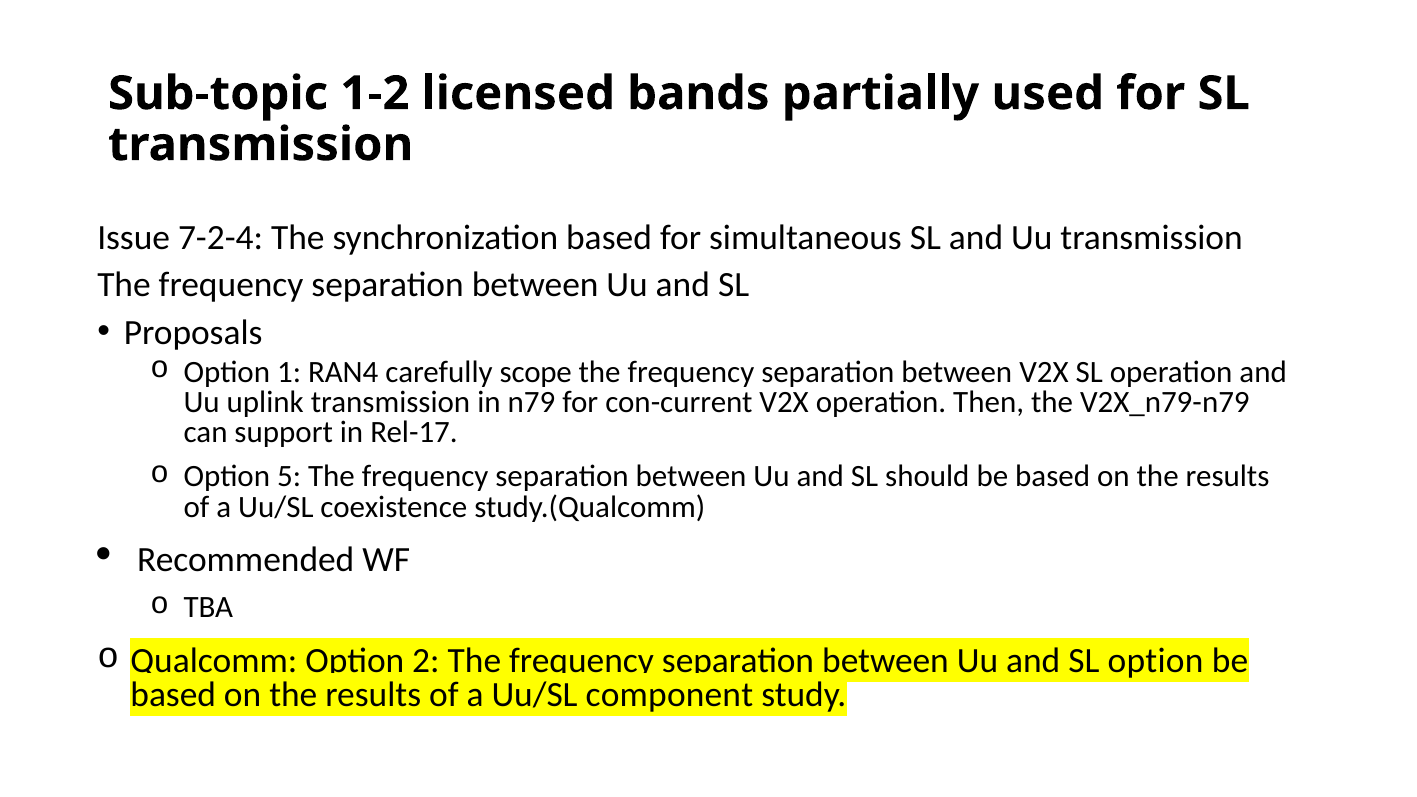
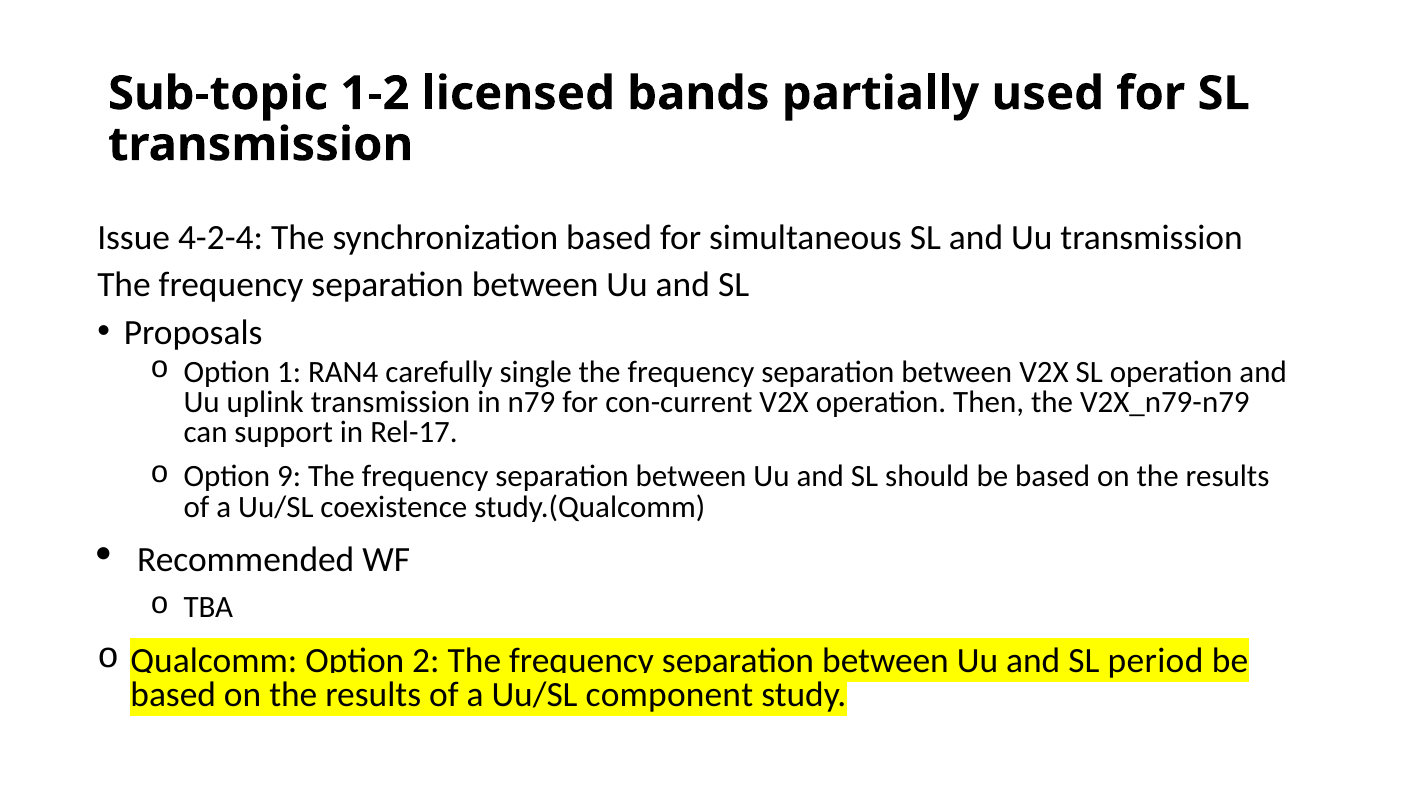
7-2-4: 7-2-4 -> 4-2-4 (221, 237)
scope: scope -> single (536, 372)
5: 5 -> 9 (289, 477)
SL option: option -> period (1156, 661)
